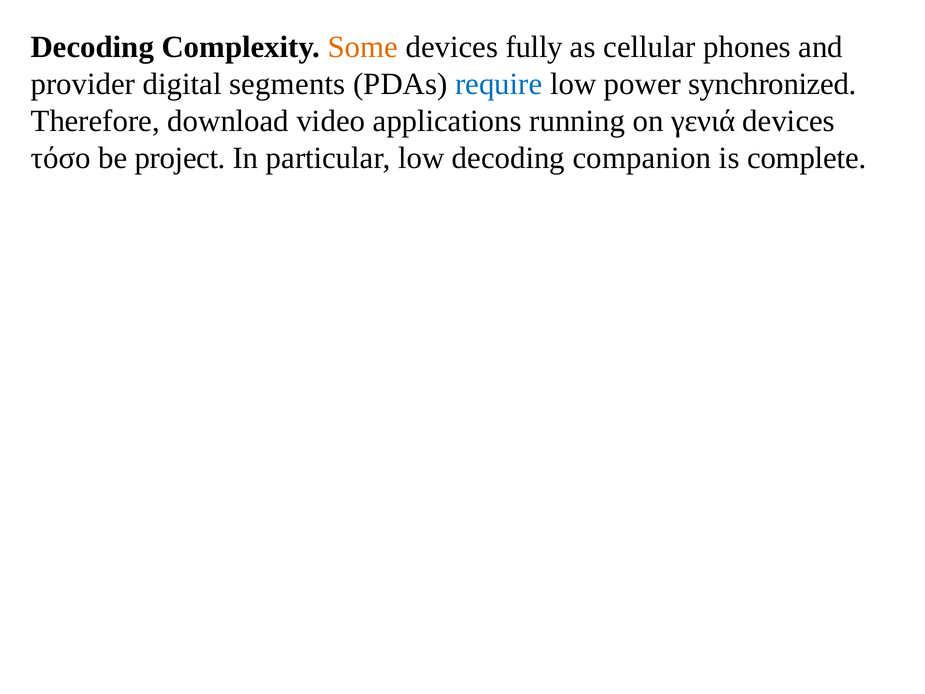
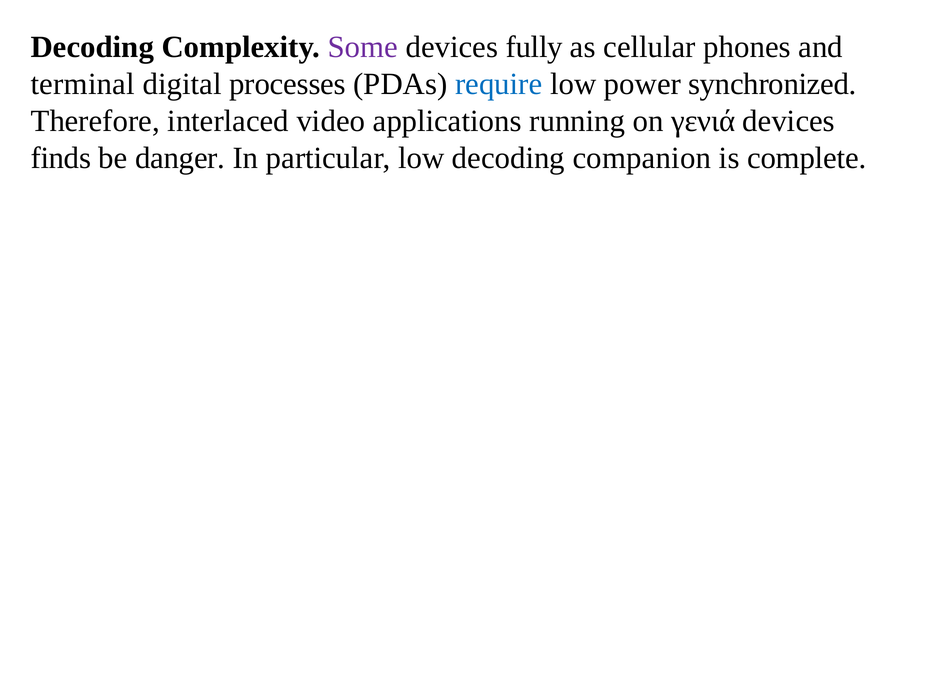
Some colour: orange -> purple (363, 47)
provider: provider -> terminal (83, 84)
segments: segments -> processes (288, 84)
download: download -> interlaced (228, 121)
τόσο: τόσο -> finds (61, 158)
project: project -> danger (180, 158)
